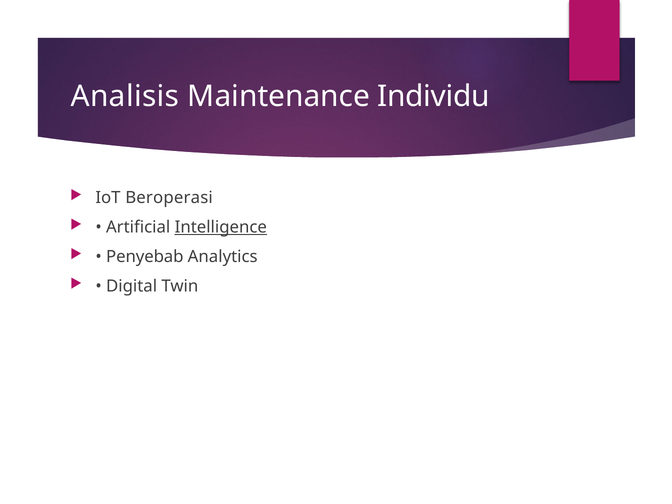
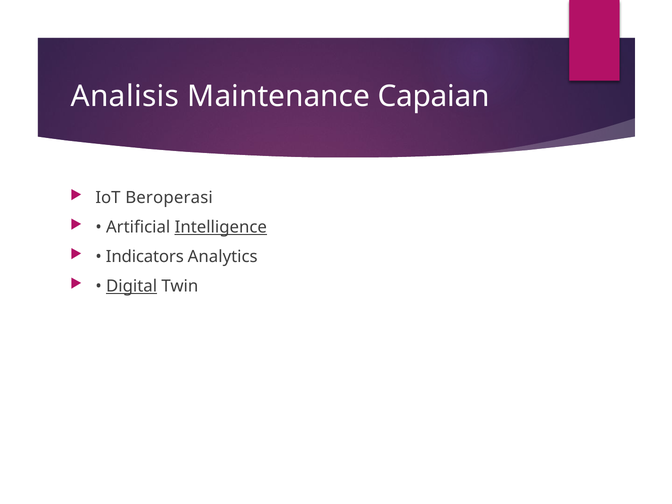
Individu: Individu -> Capaian (434, 96)
Penyebab: Penyebab -> Indicators (145, 257)
Digital underline: none -> present (132, 286)
